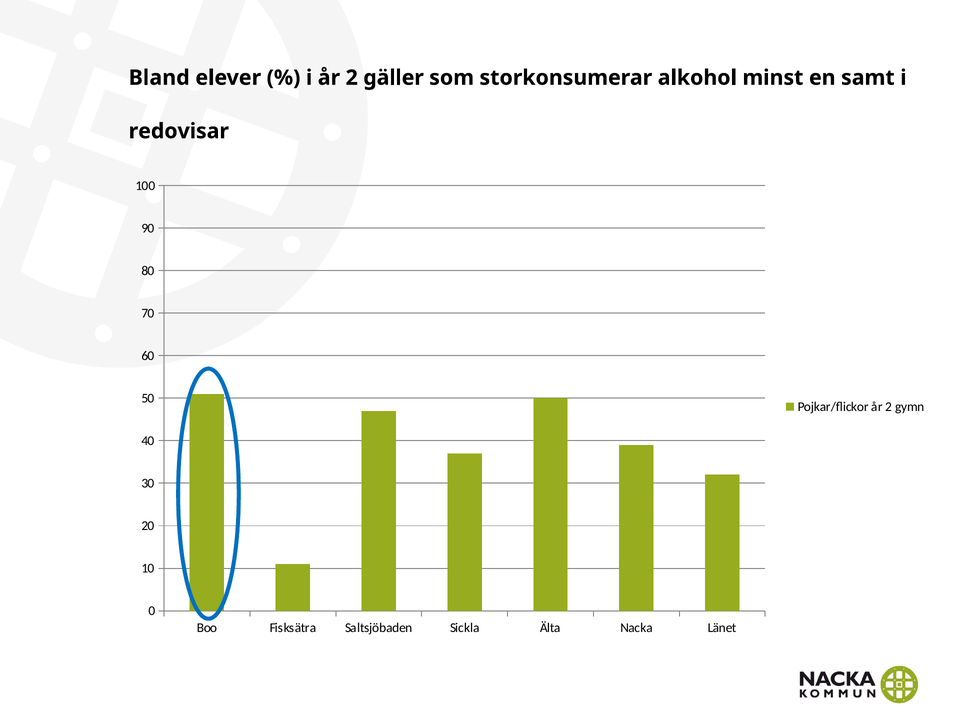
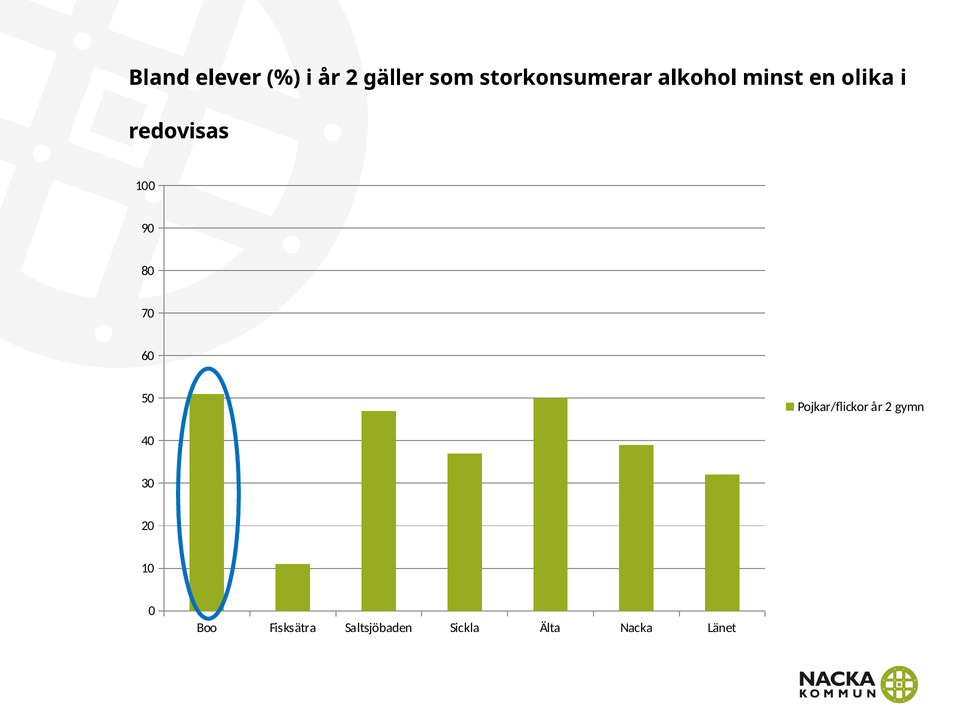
samt: samt -> olika (868, 78)
redovisar: redovisar -> redovisas (179, 131)
